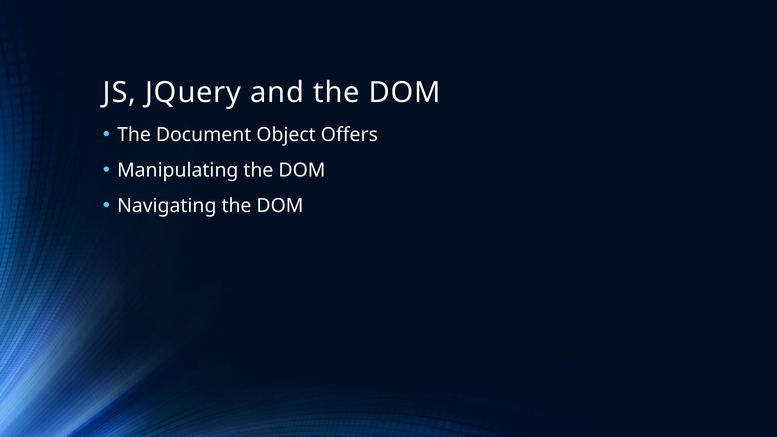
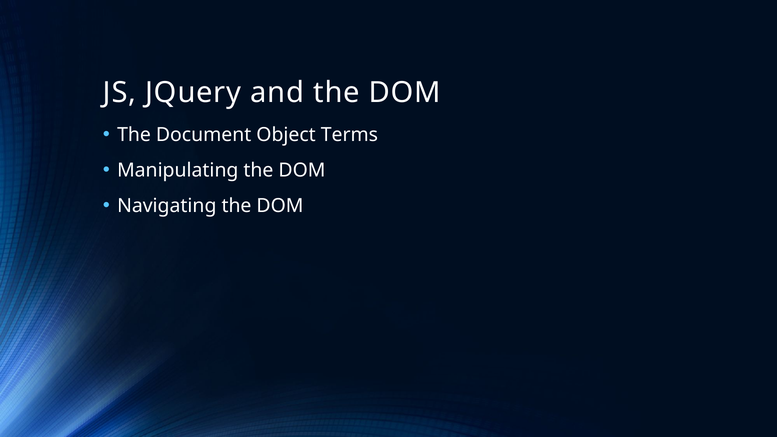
Offers: Offers -> Terms (349, 135)
